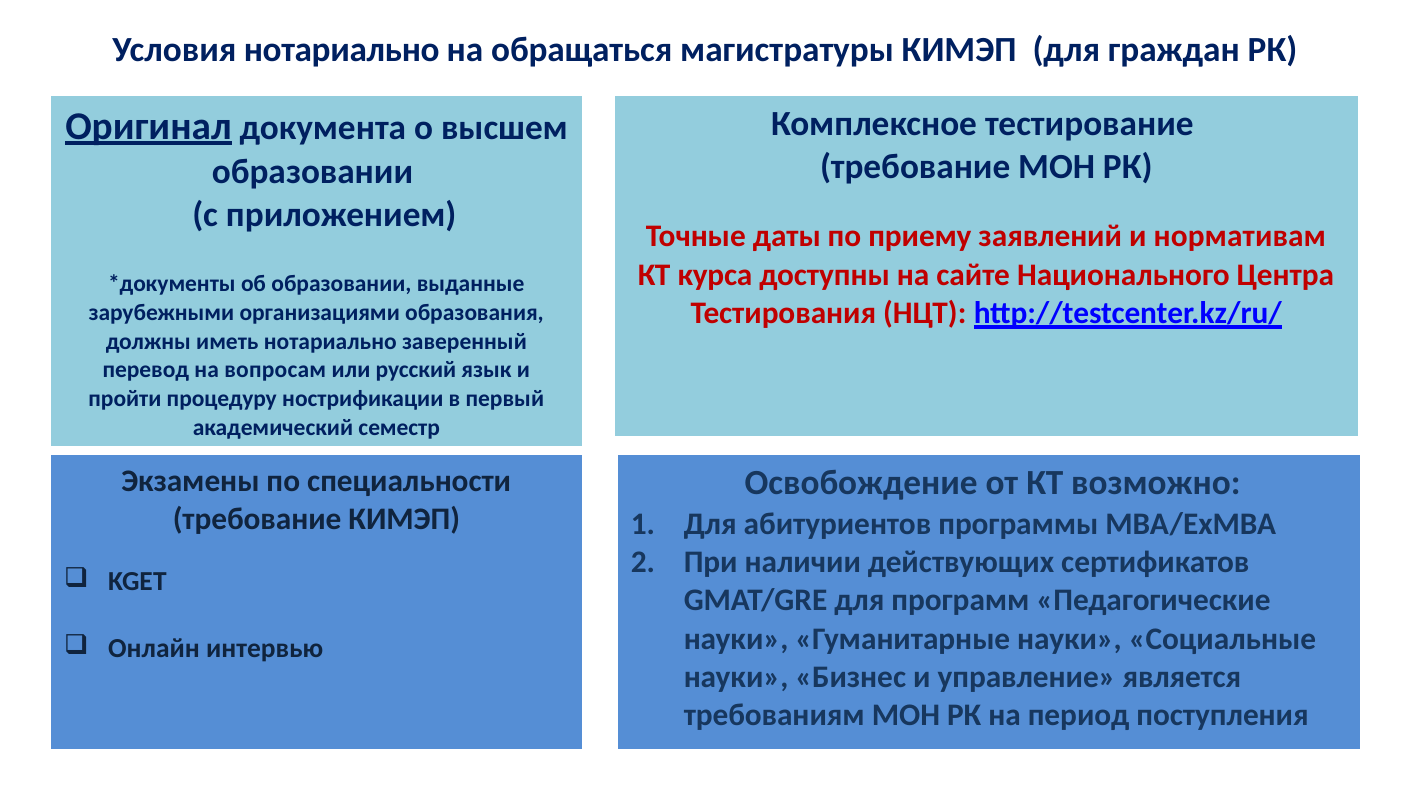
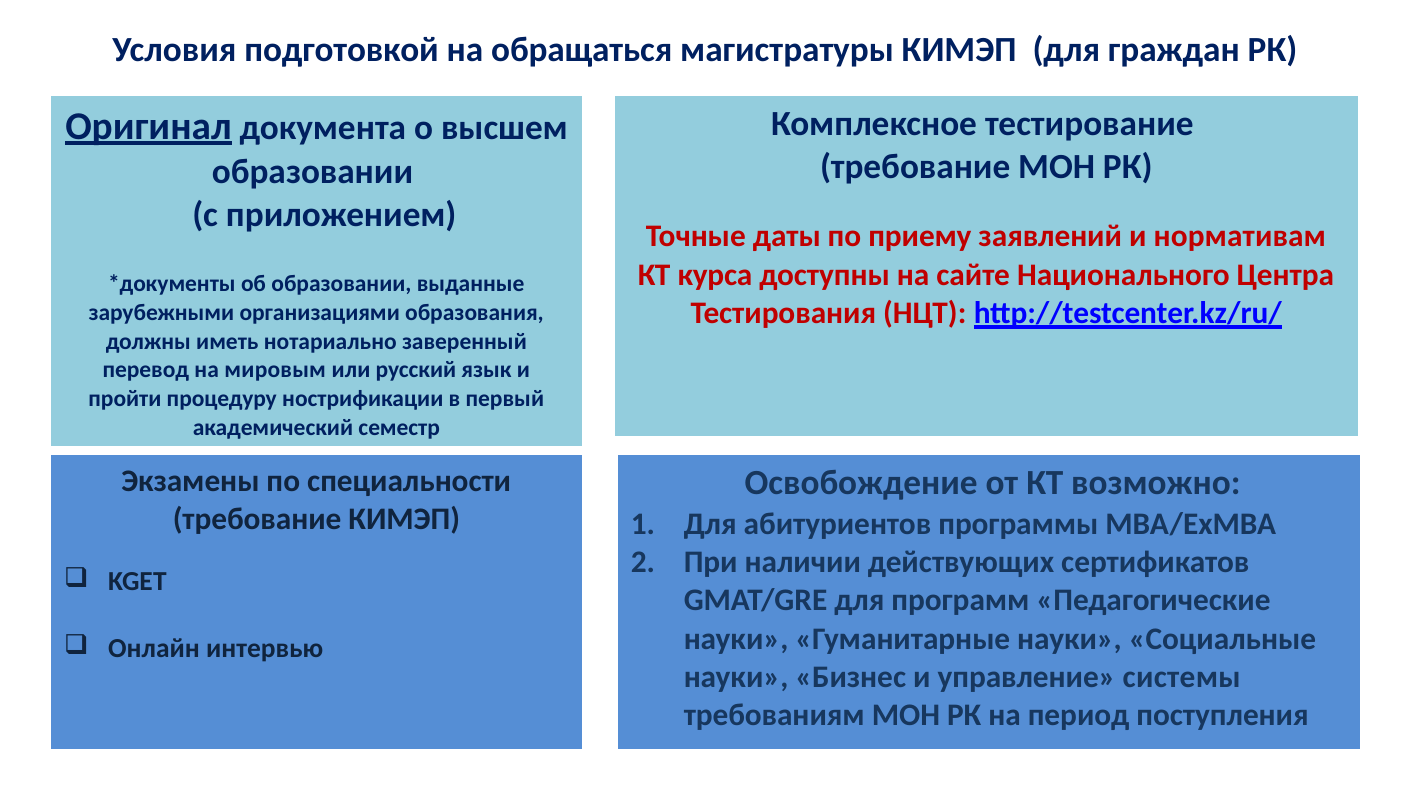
Условия нотариально: нотариально -> подготовкой (342, 50)
вопросам: вопросам -> мировым (275, 370)
является: является -> системы (1182, 677)
